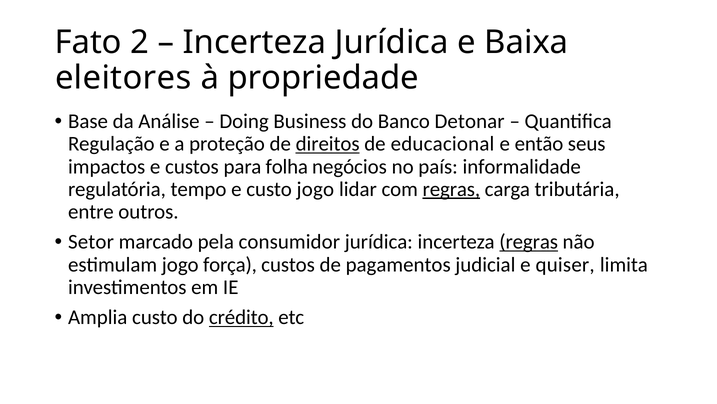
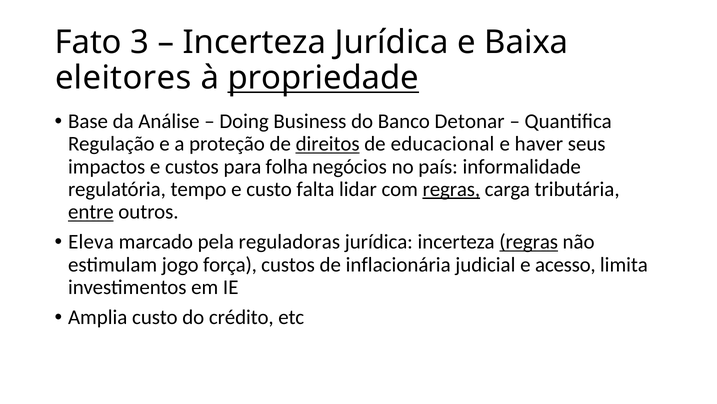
2: 2 -> 3 (140, 42)
propriedade underline: none -> present (323, 78)
então: então -> haver (539, 144)
custo jogo: jogo -> falta (315, 189)
entre underline: none -> present (91, 212)
Setor: Setor -> Eleva (91, 242)
consumidor: consumidor -> reguladoras (289, 242)
pagamentos: pagamentos -> inflacionária (398, 264)
quiser: quiser -> acesso (565, 264)
crédito underline: present -> none (241, 317)
